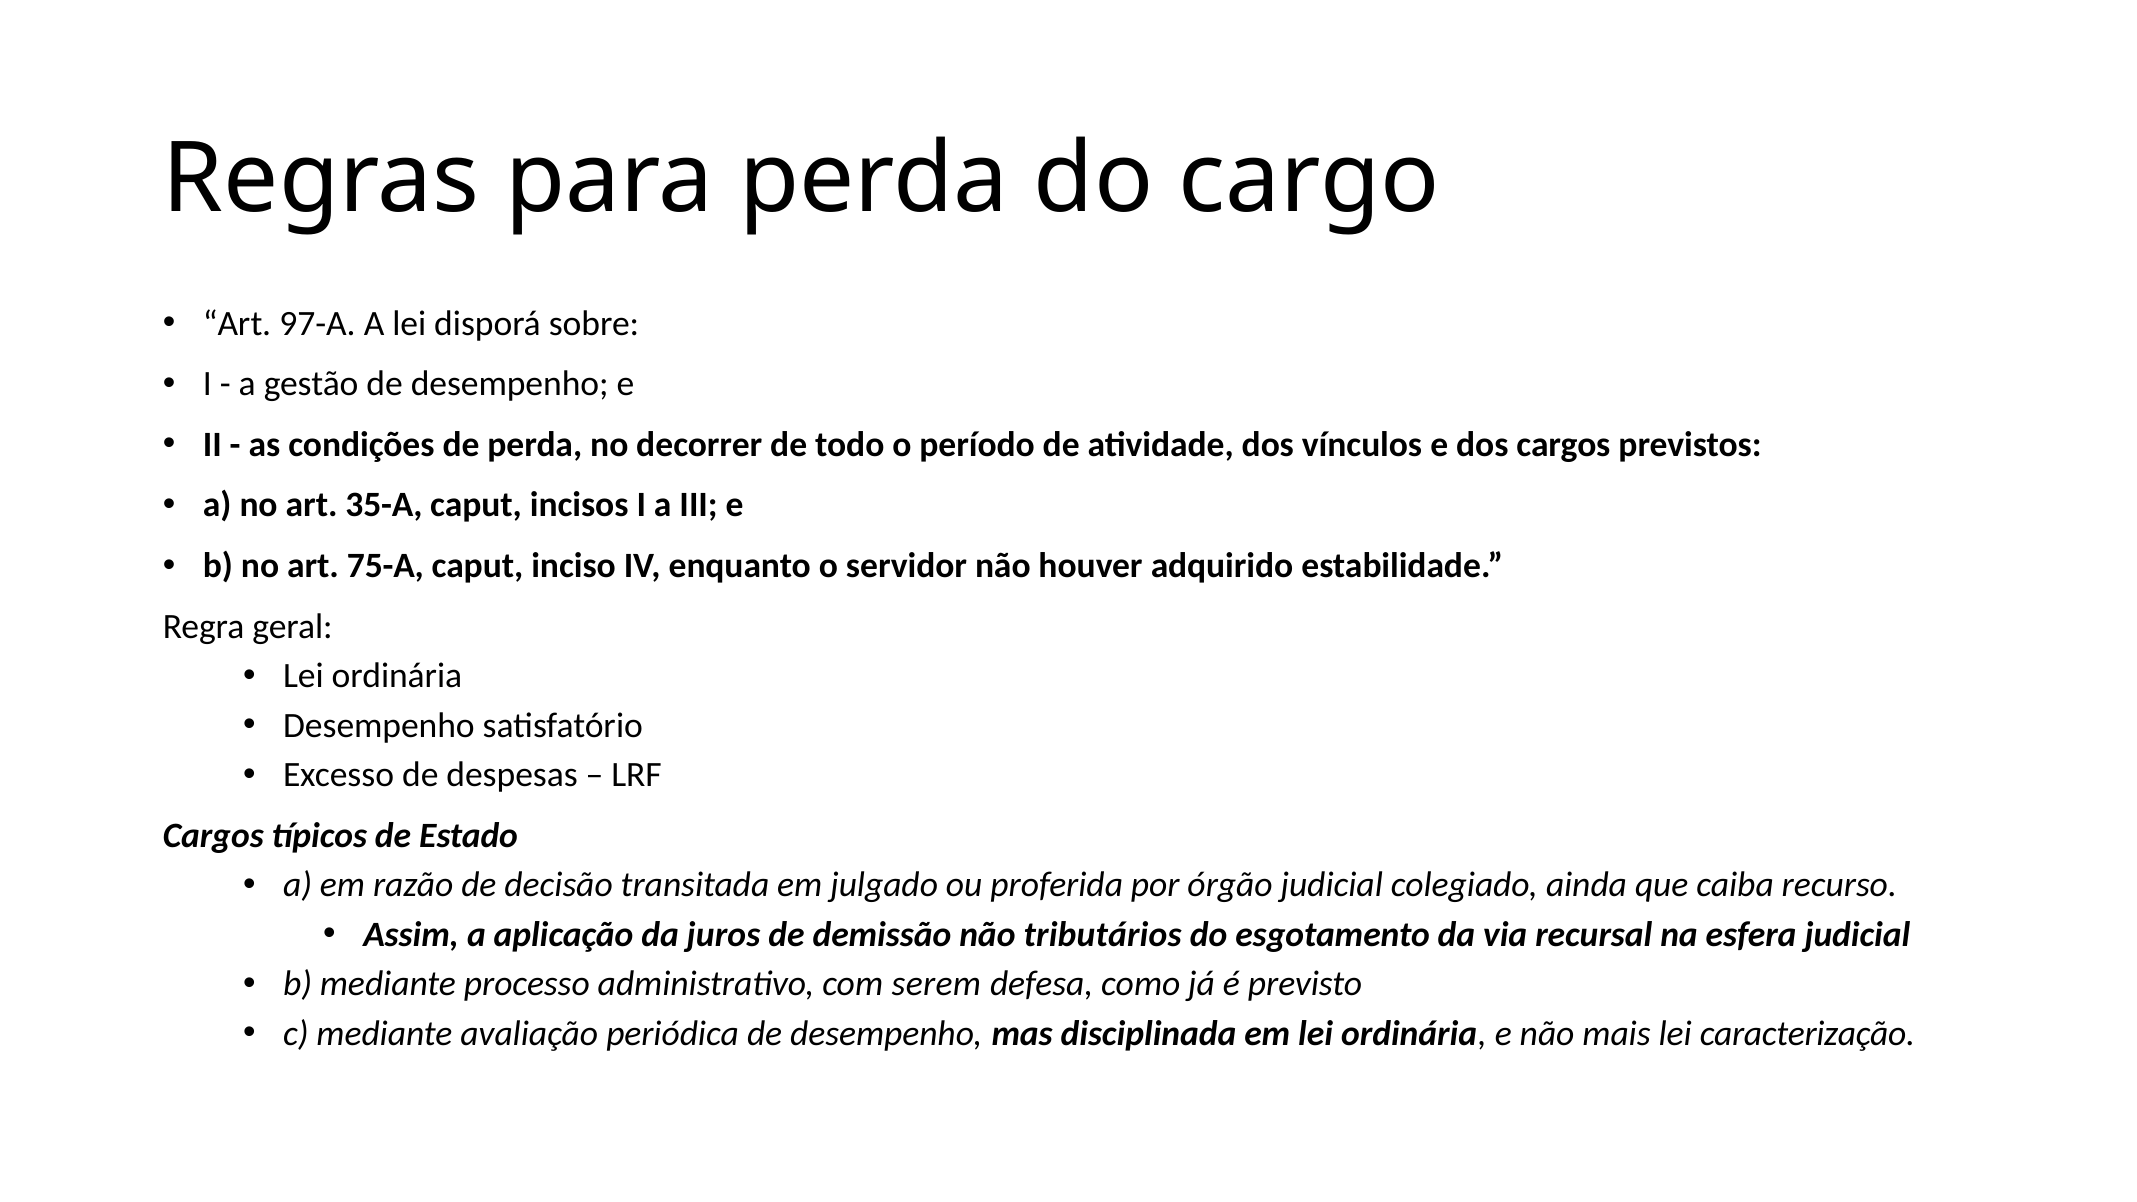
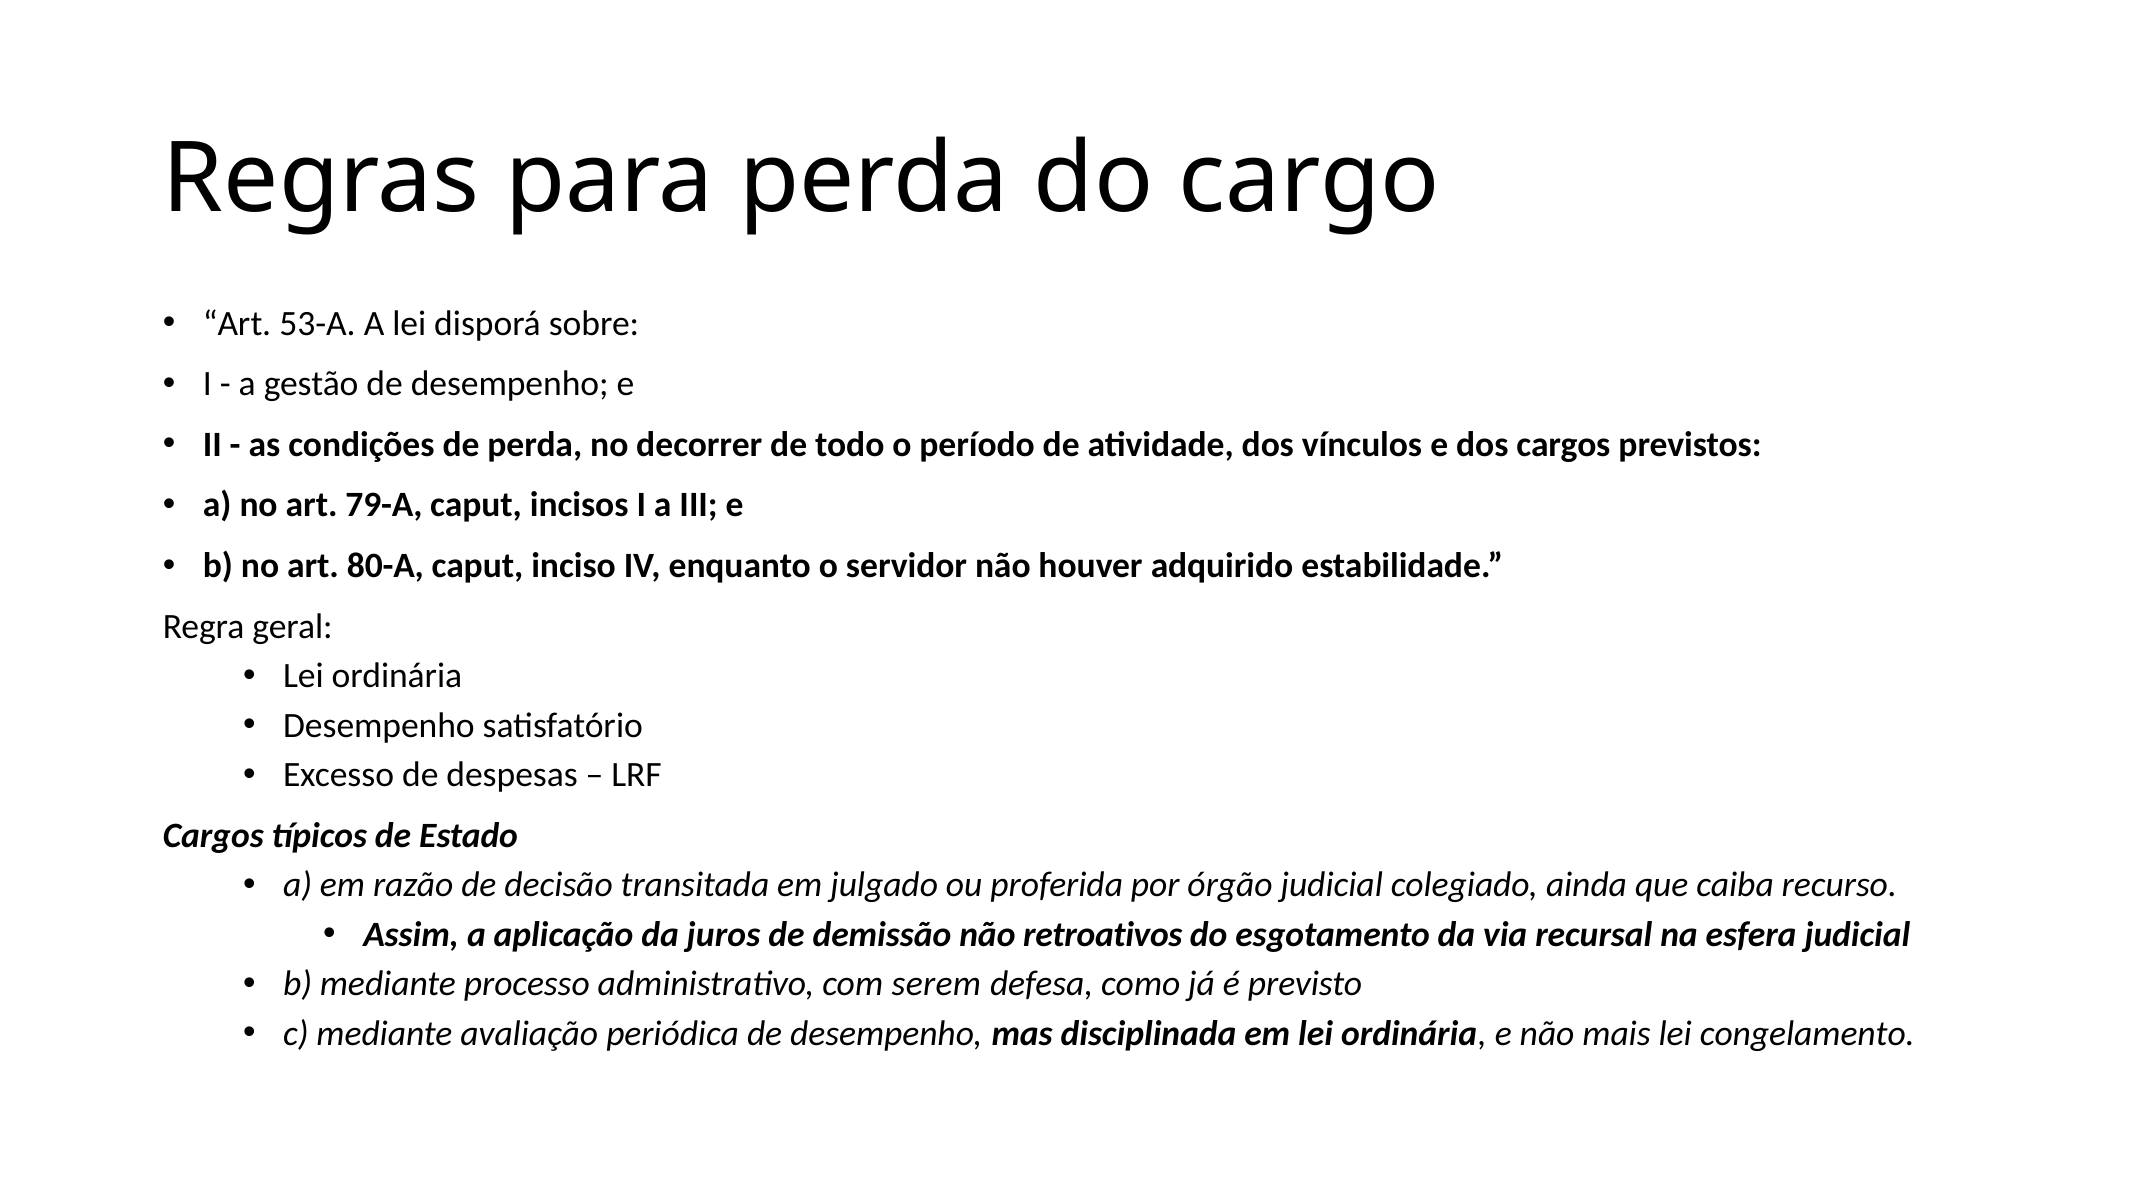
97-A: 97-A -> 53-A (318, 323)
35-A: 35-A -> 79-A (384, 505)
75-A: 75-A -> 80-A (385, 566)
tributários: tributários -> retroativos (1103, 934)
caracterização: caracterização -> congelamento (1807, 1033)
